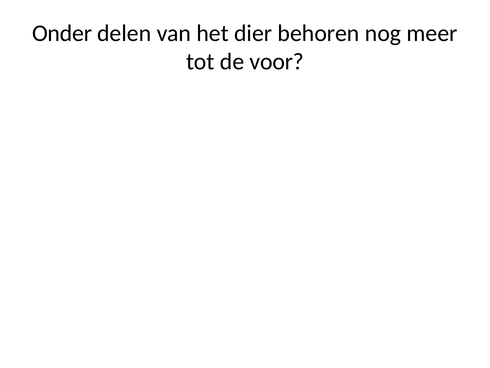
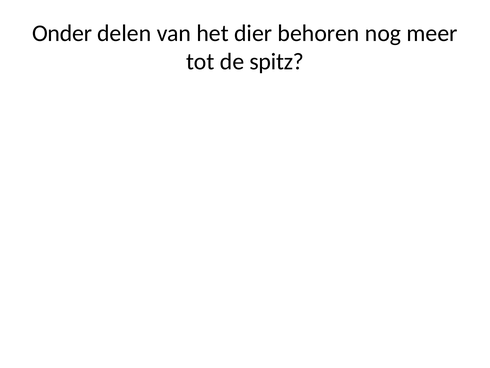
voor: voor -> spitz (277, 62)
